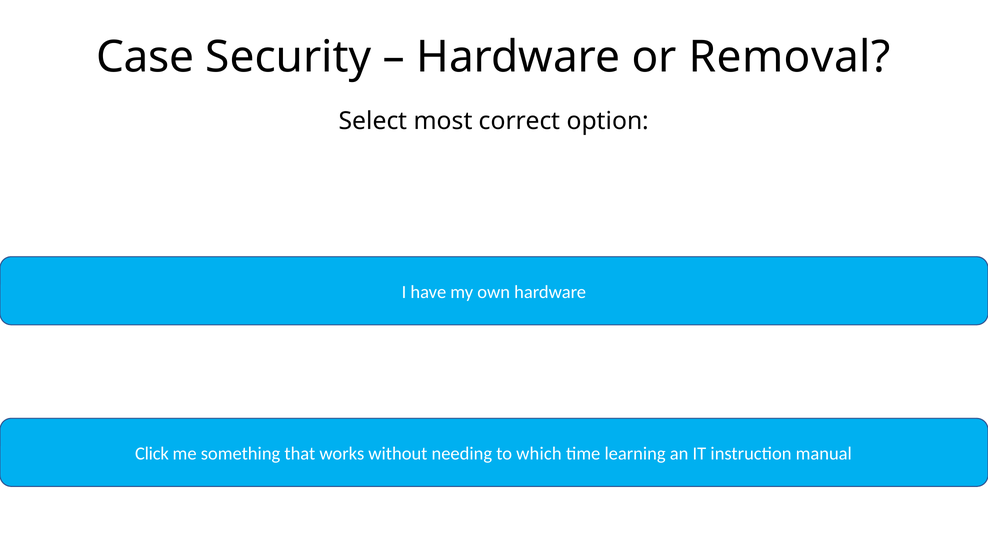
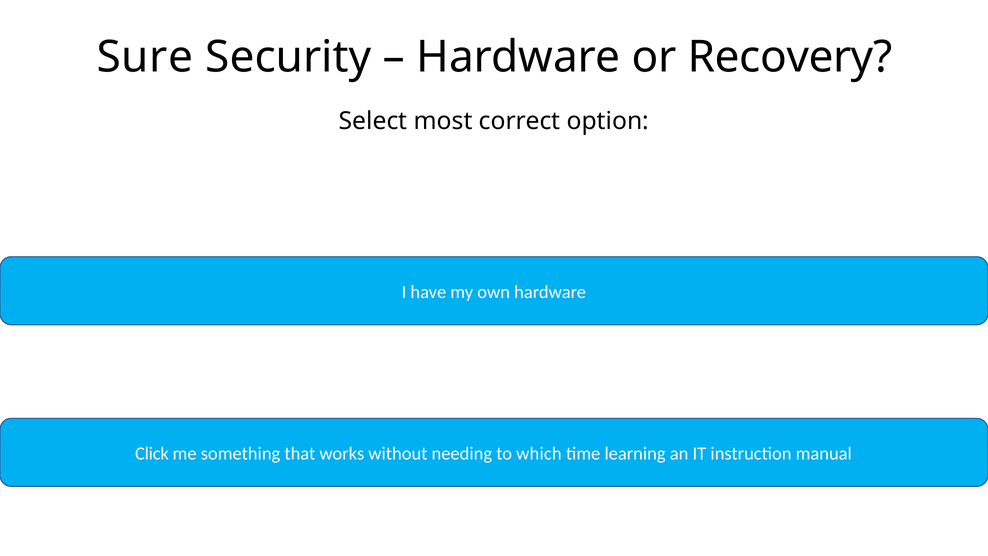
Case: Case -> Sure (145, 57)
Removal: Removal -> Recovery (790, 57)
